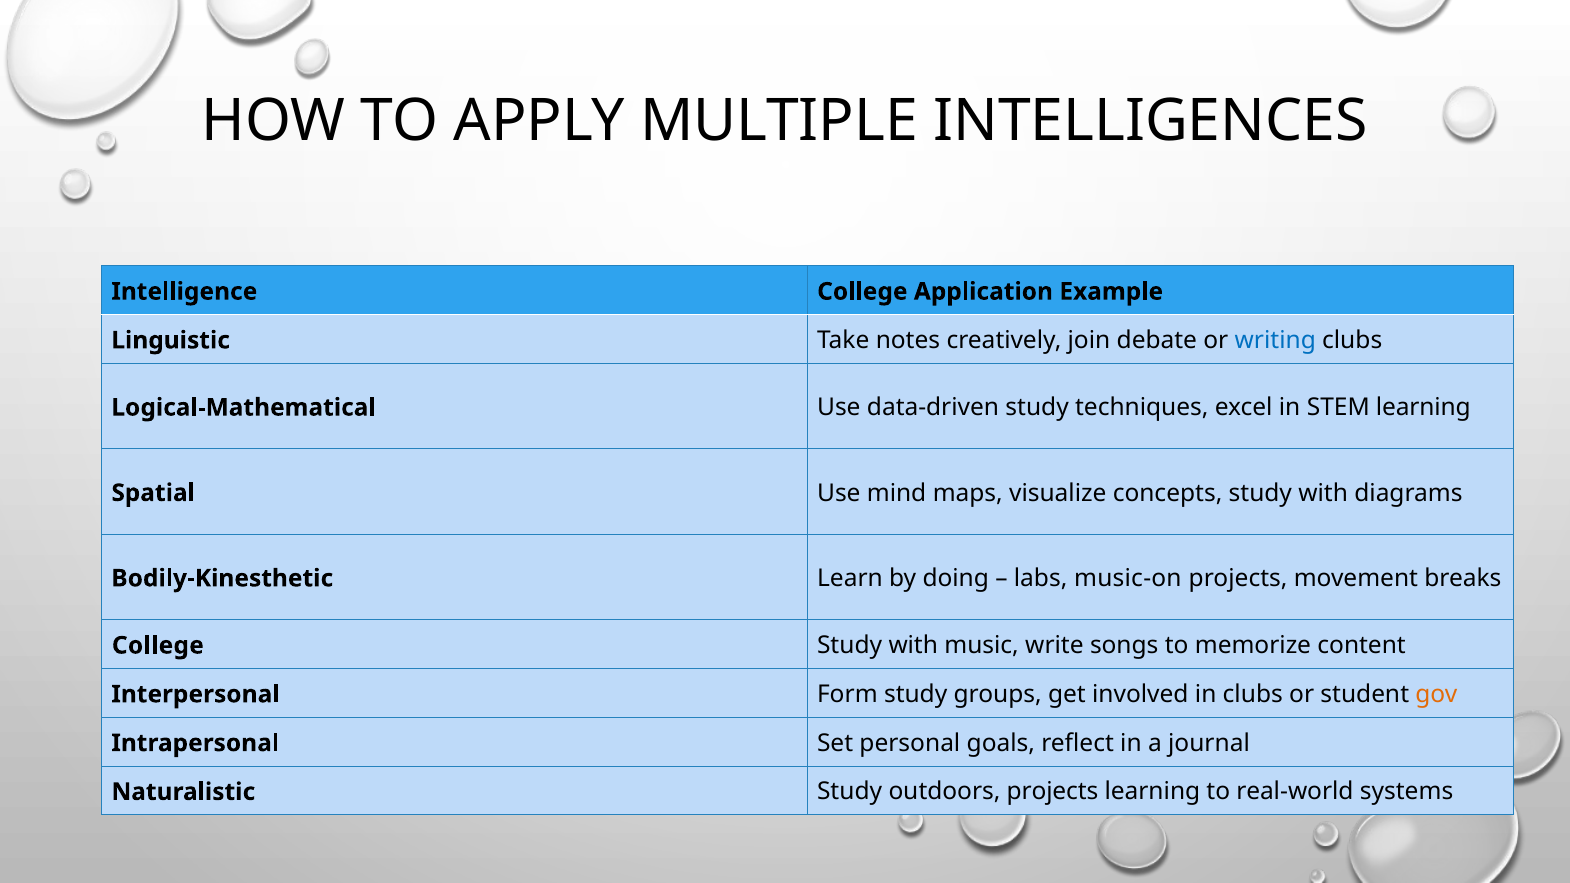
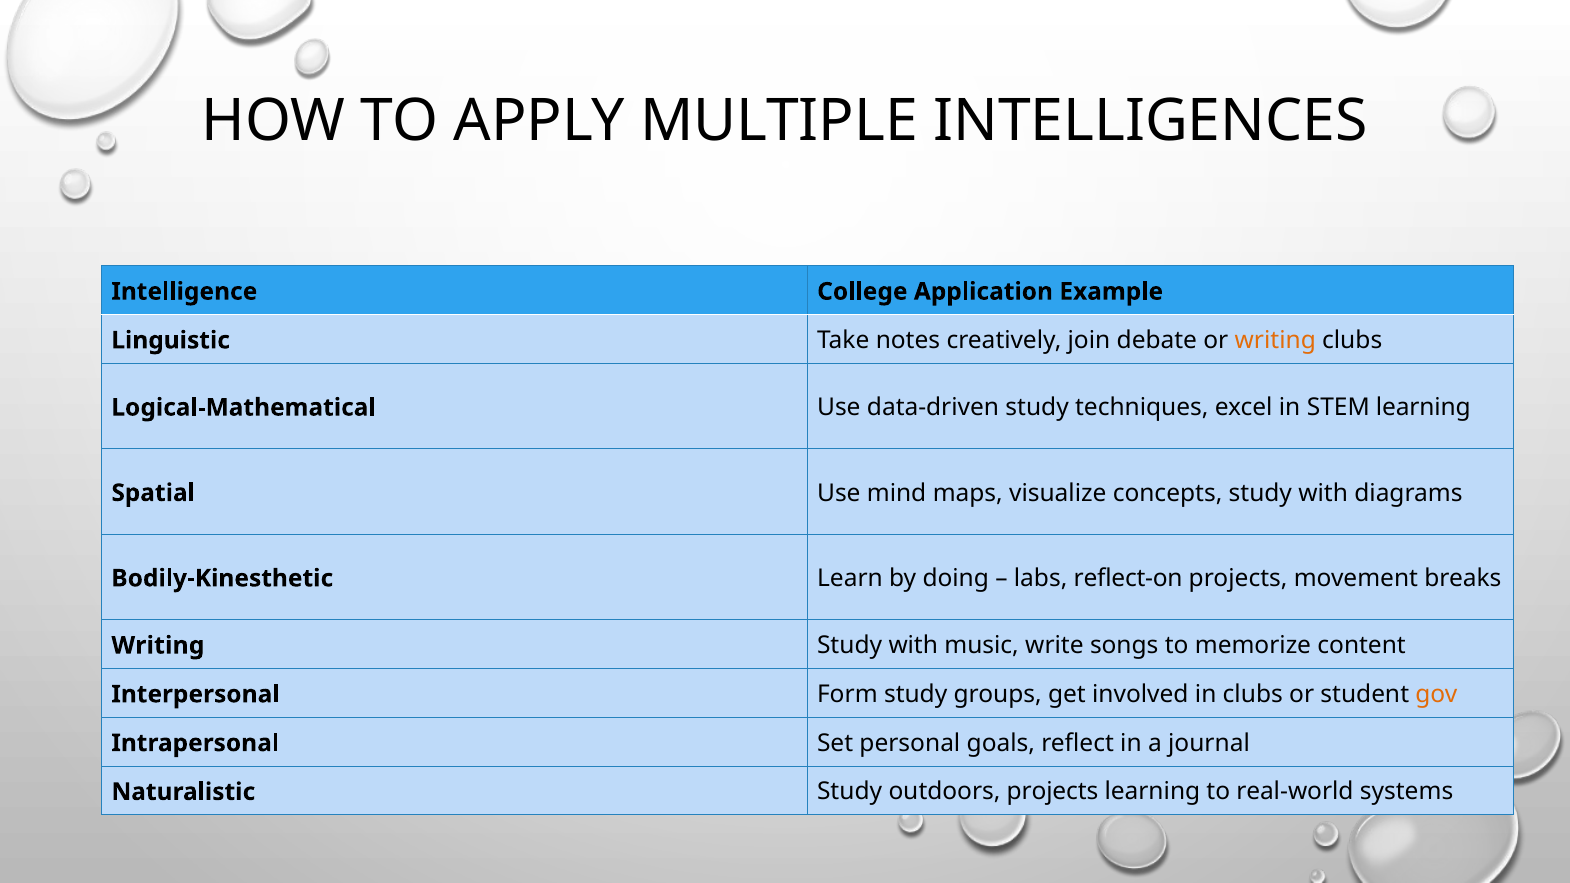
writing colour: blue -> orange (1275, 340)
music-on: music-on -> reflect-on (1128, 578)
College: College -> Writing (158, 646)
